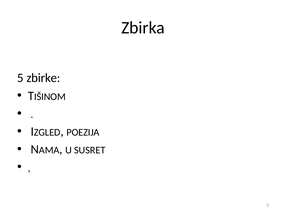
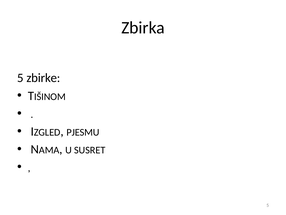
POEZIJA: POEZIJA -> PJESMU (83, 132)
